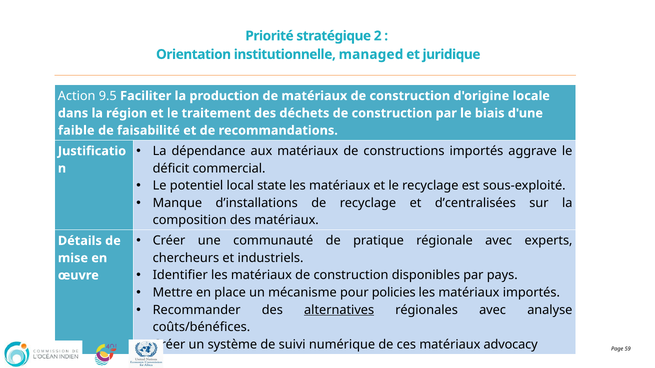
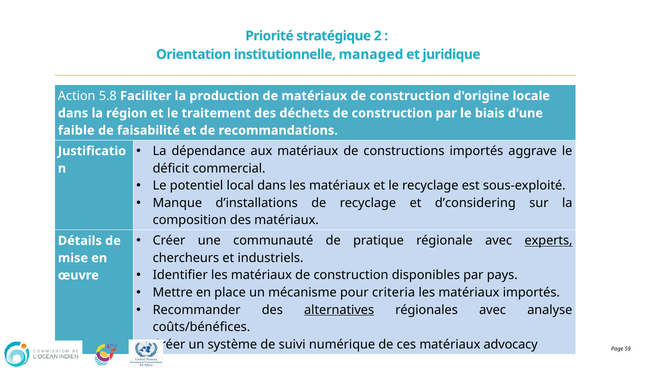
9.5: 9.5 -> 5.8 (108, 96)
local state: state -> dans (272, 186)
d’centralisées: d’centralisées -> d’considering (475, 203)
experts underline: none -> present (549, 241)
policies: policies -> criteria (394, 293)
